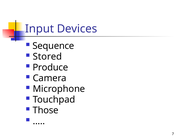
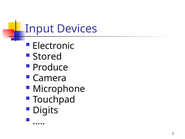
Sequence: Sequence -> Electronic (53, 46)
Those: Those -> Digits (45, 110)
